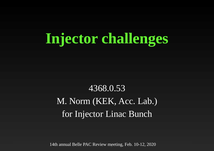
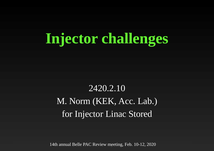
4368.0.53: 4368.0.53 -> 2420.2.10 (107, 88)
Bunch: Bunch -> Stored (140, 114)
